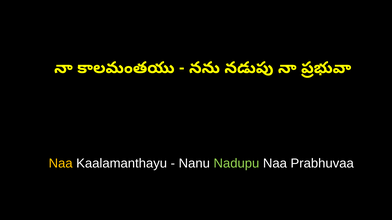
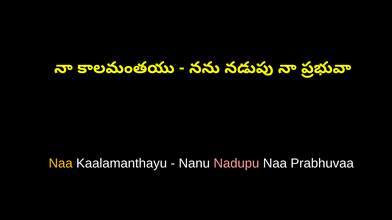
Nadupu colour: light green -> pink (236, 164)
